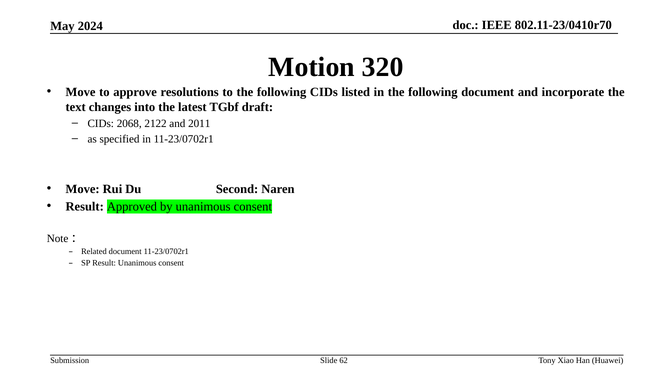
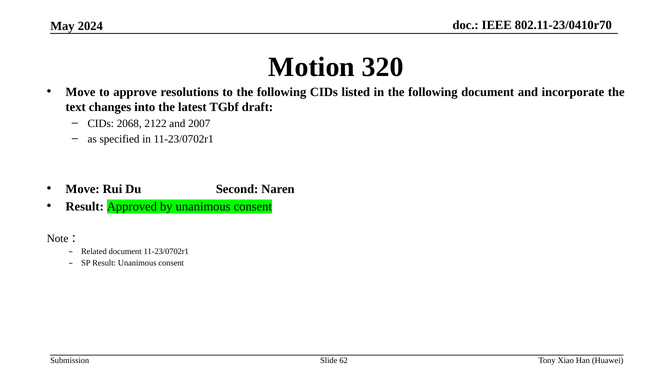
2011: 2011 -> 2007 (199, 123)
